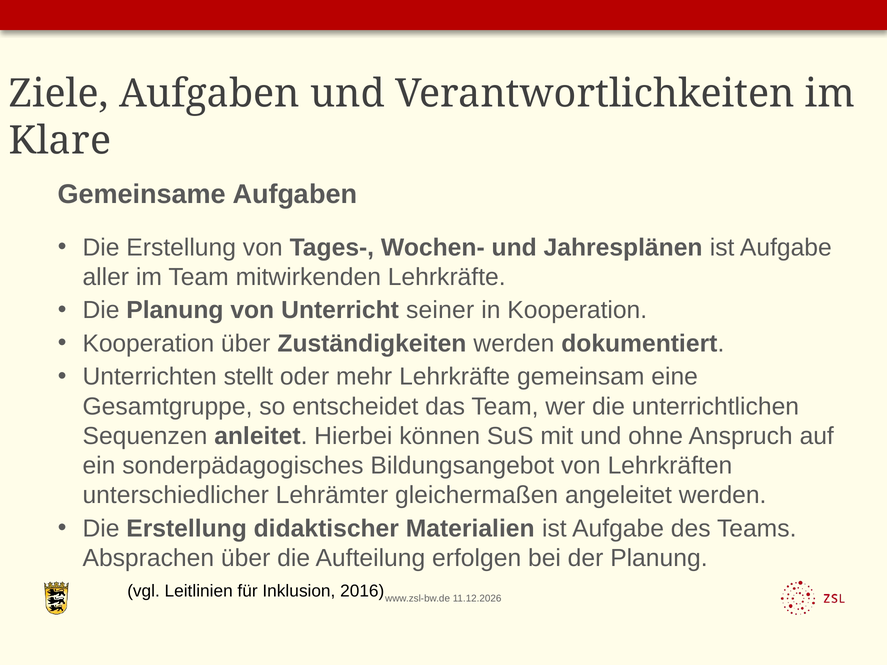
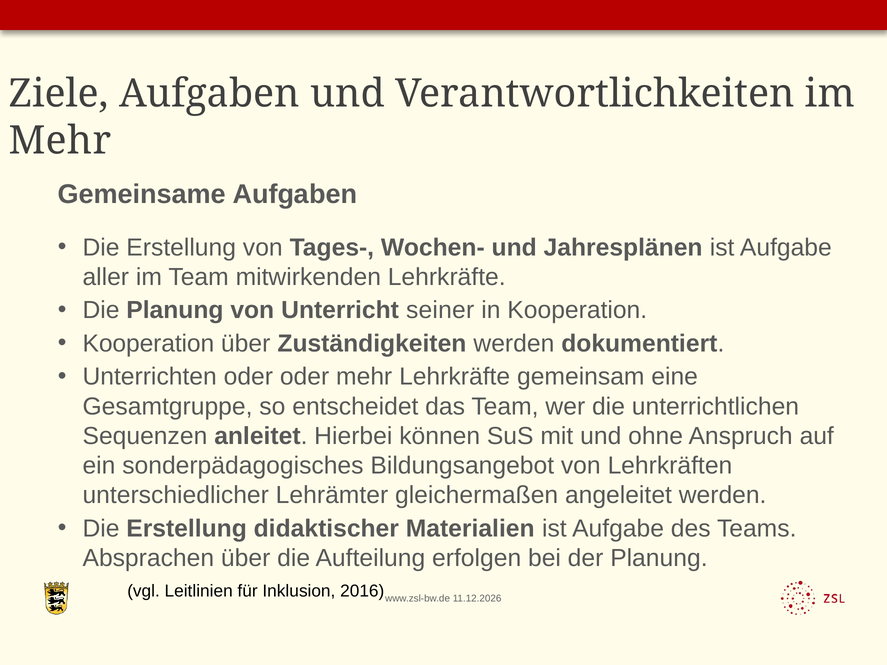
Klare: Klare -> Mehr (60, 141)
Unterrichten stellt: stellt -> oder (248, 377)
